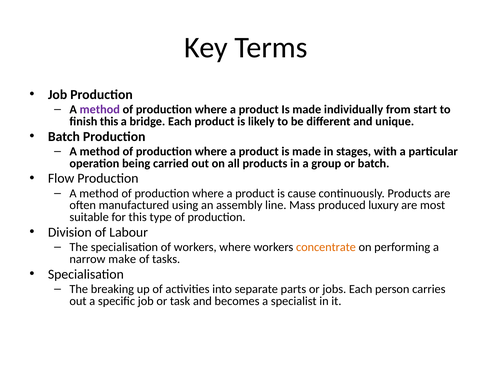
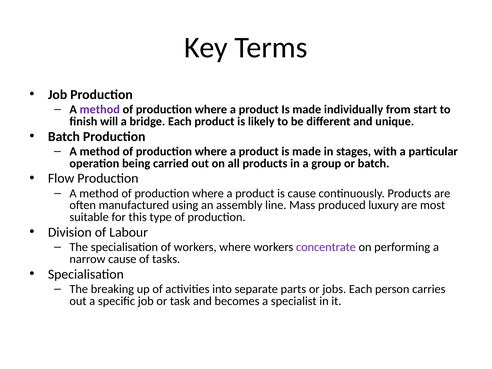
finish this: this -> will (109, 121)
concentrate colour: orange -> purple (326, 247)
narrow make: make -> cause (122, 259)
